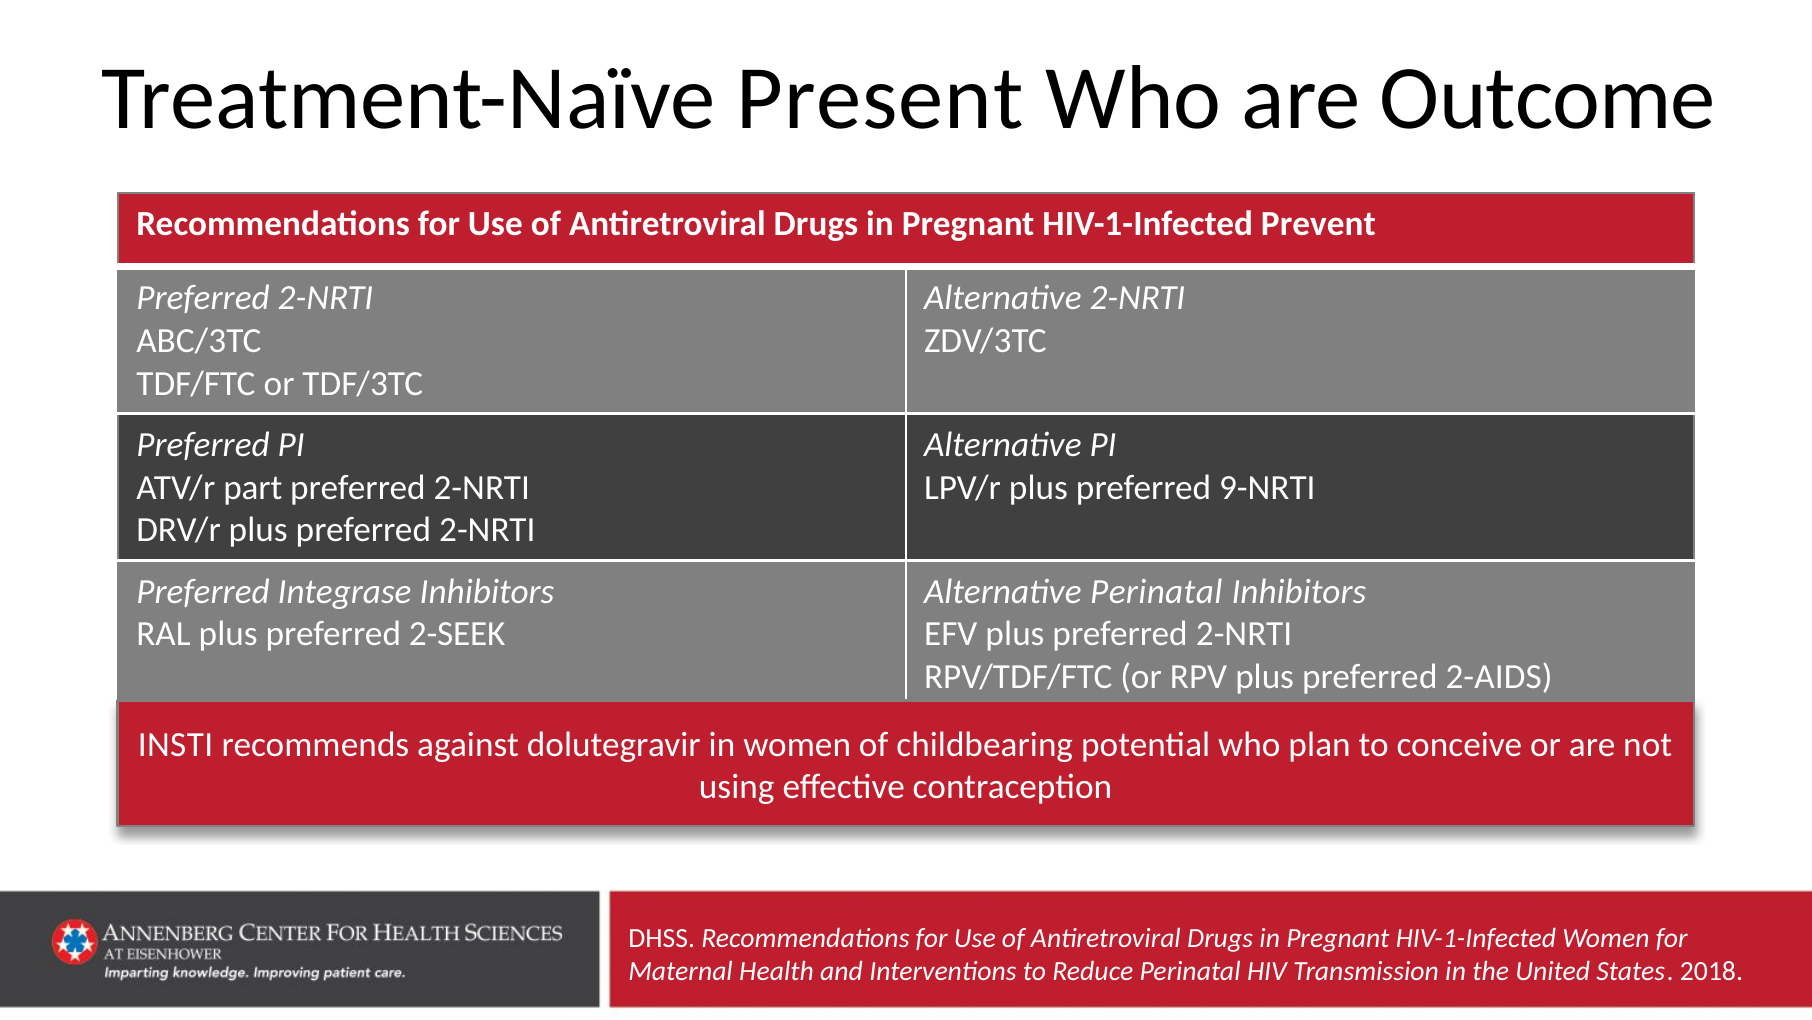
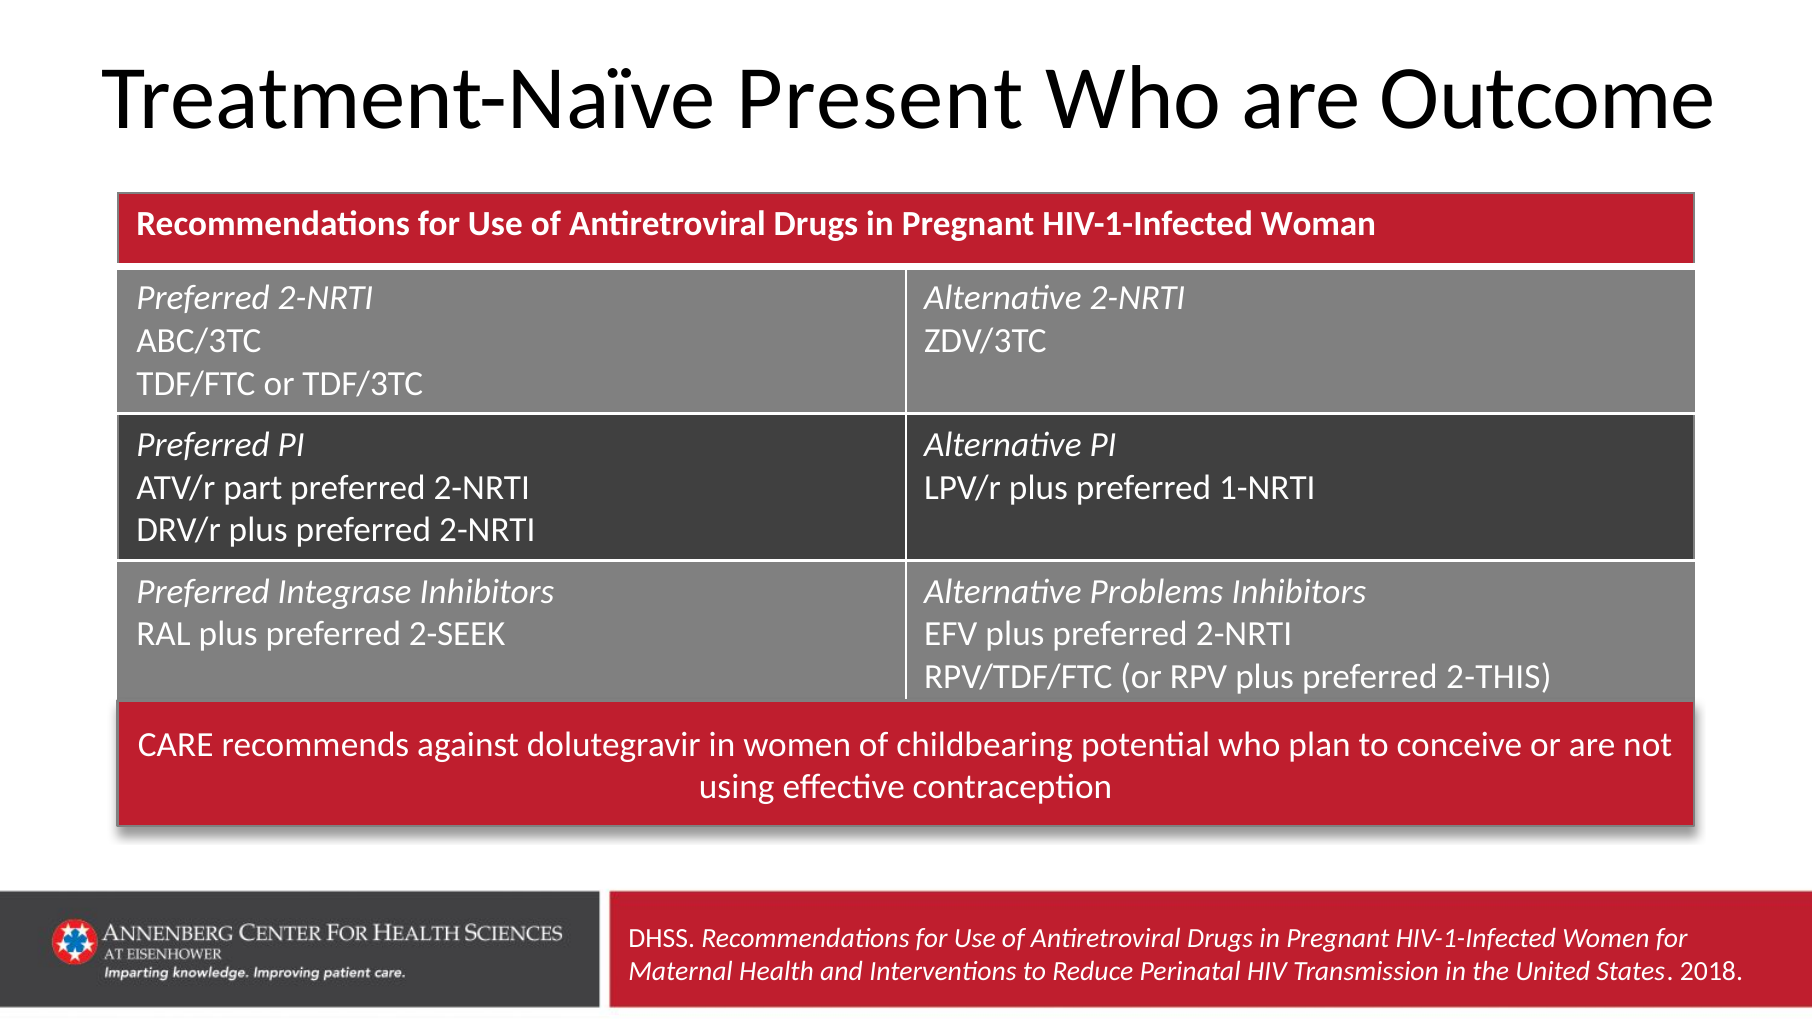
Prevent: Prevent -> Woman (1319, 224)
9-NRTI: 9-NRTI -> 1-NRTI (1267, 487)
Alternative Perinatal: Perinatal -> Problems (1156, 591)
2-AIDS: 2-AIDS -> 2-THIS (1499, 677)
INSTI: INSTI -> CARE (176, 744)
